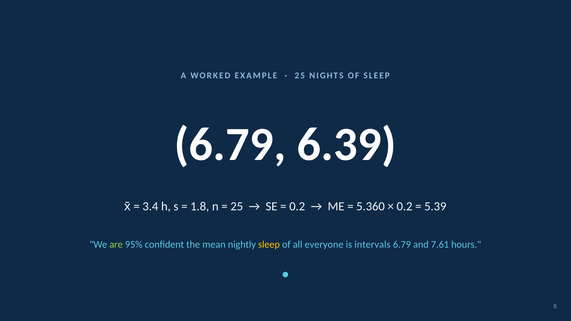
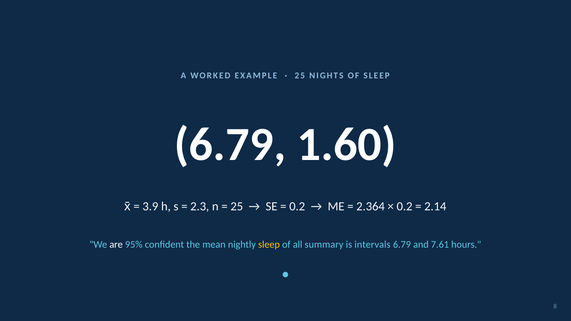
6.39: 6.39 -> 1.60 (347, 145)
3.4: 3.4 -> 3.9 (150, 206)
1.8: 1.8 -> 2.3 (200, 206)
5.360: 5.360 -> 2.364 (371, 206)
5.39: 5.39 -> 2.14 (435, 206)
are colour: light green -> white (116, 245)
everyone: everyone -> summary (324, 245)
